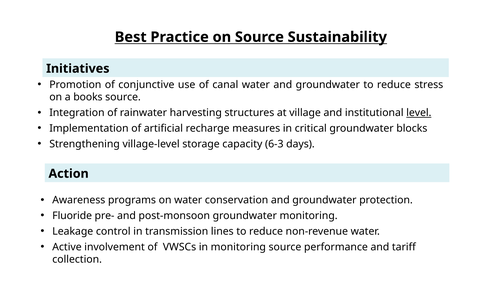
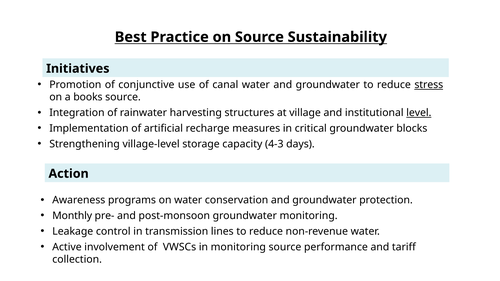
stress underline: none -> present (429, 85)
6-3: 6-3 -> 4-3 (274, 144)
Fluoride: Fluoride -> Monthly (72, 216)
